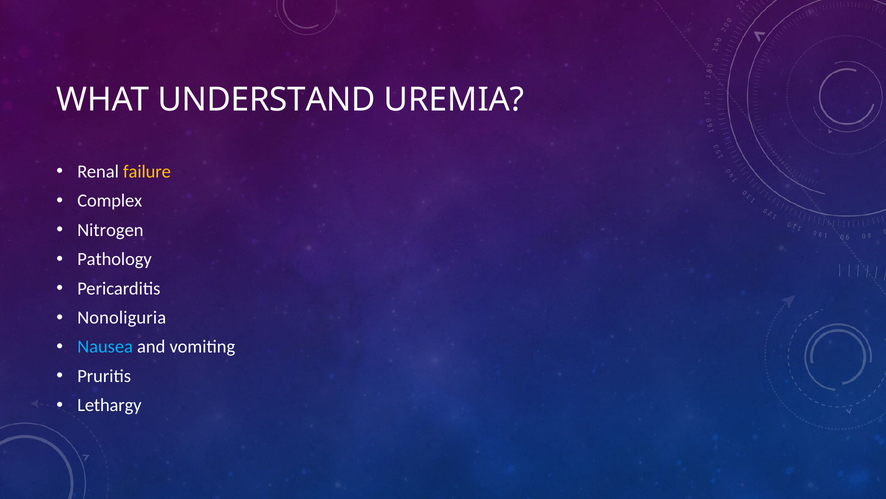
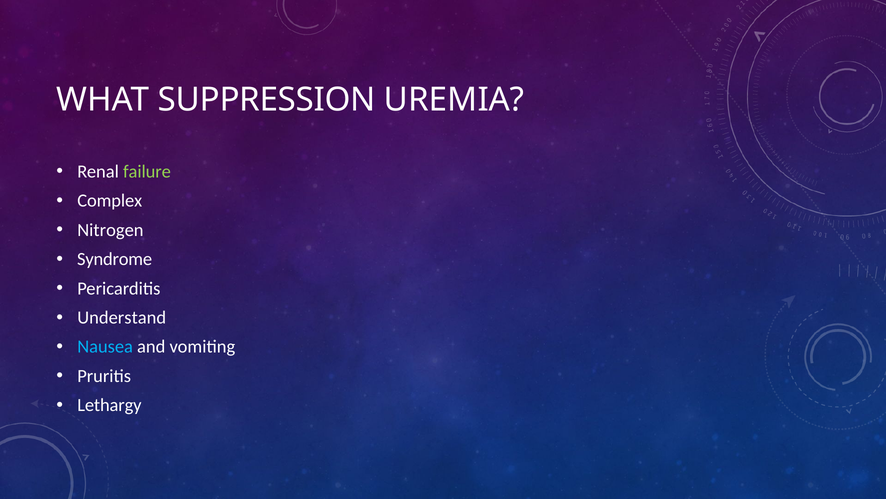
UNDERSTAND: UNDERSTAND -> SUPPRESSION (267, 100)
failure colour: yellow -> light green (147, 171)
Pathology: Pathology -> Syndrome (115, 259)
Nonoliguria: Nonoliguria -> Understand (122, 317)
